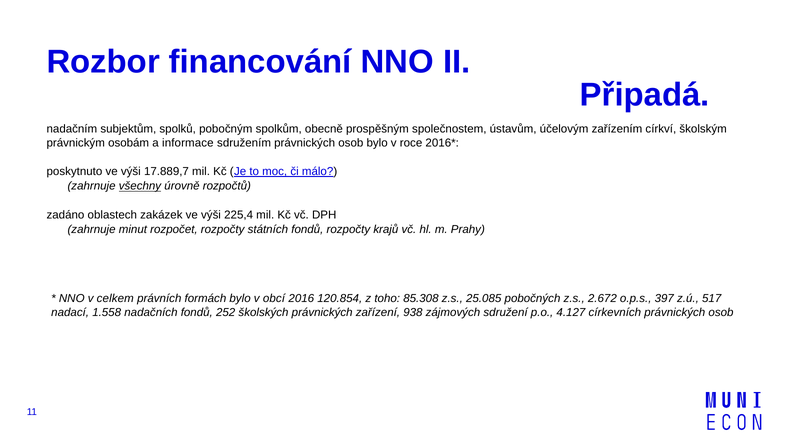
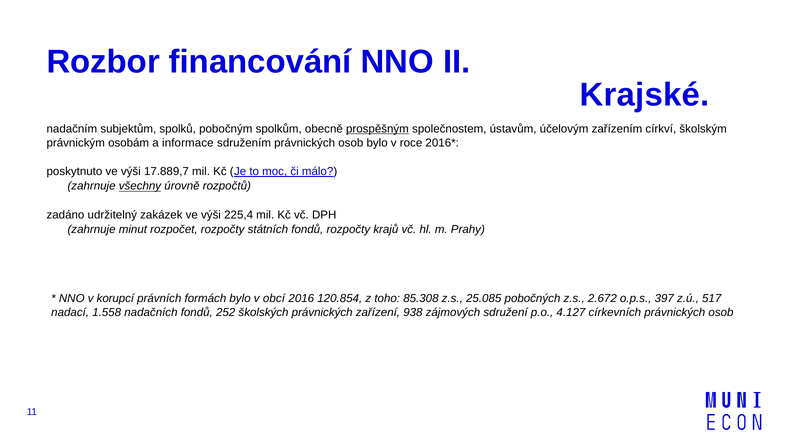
Připadá: Připadá -> Krajské (645, 95)
prospěšným underline: none -> present (377, 129)
oblastech: oblastech -> udržitelný (112, 215)
celkem: celkem -> korupcí (115, 299)
